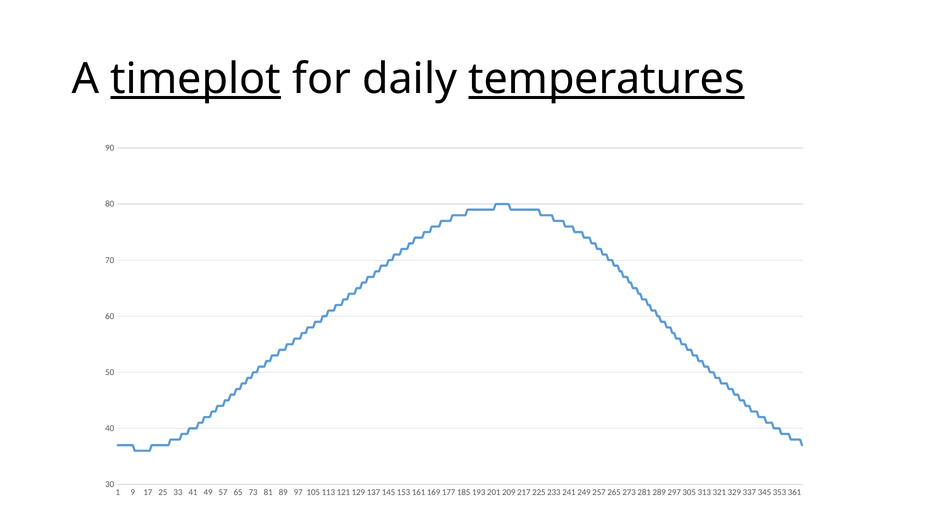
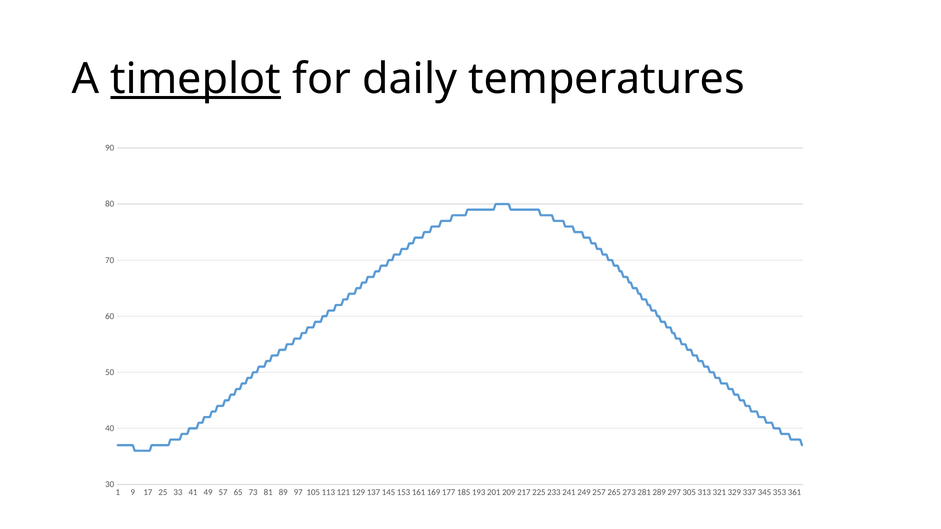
temperatures underline: present -> none (607, 79)
